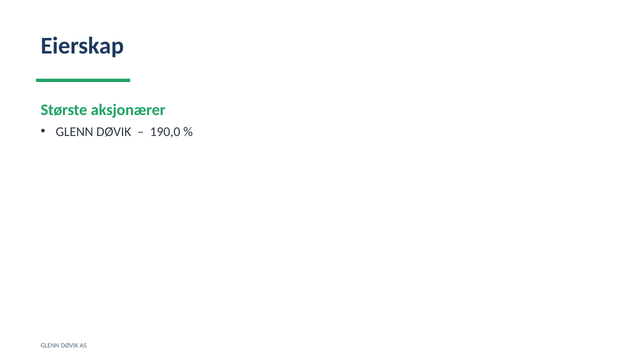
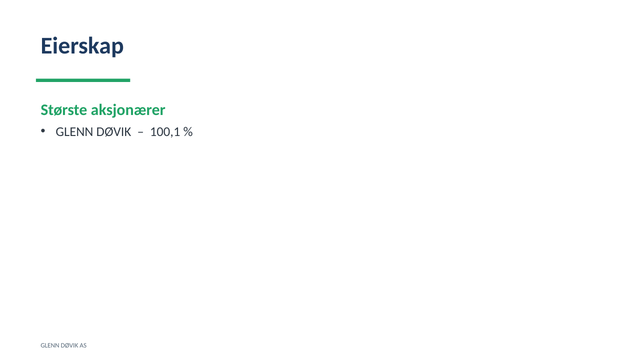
190,0: 190,0 -> 100,1 (165, 131)
